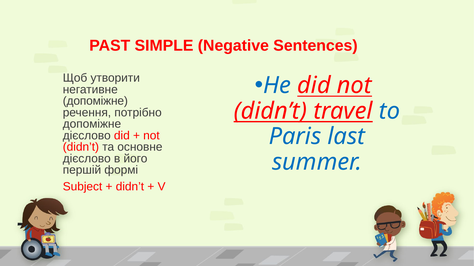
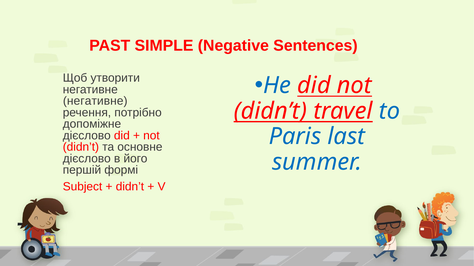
допоміжне: допоміжне -> негативне (95, 101)
